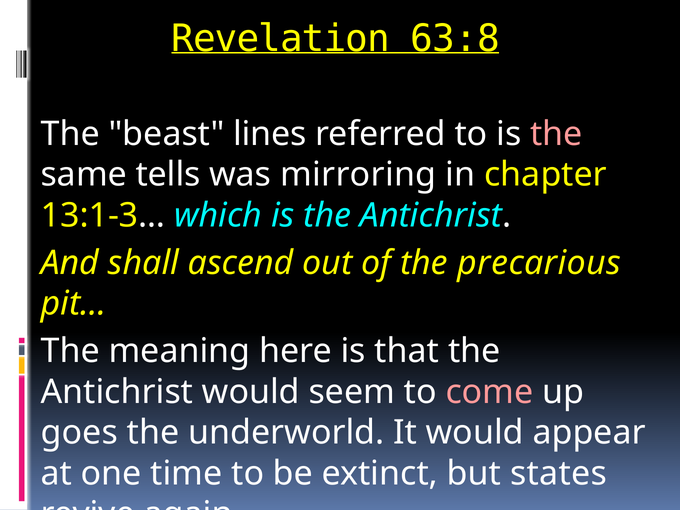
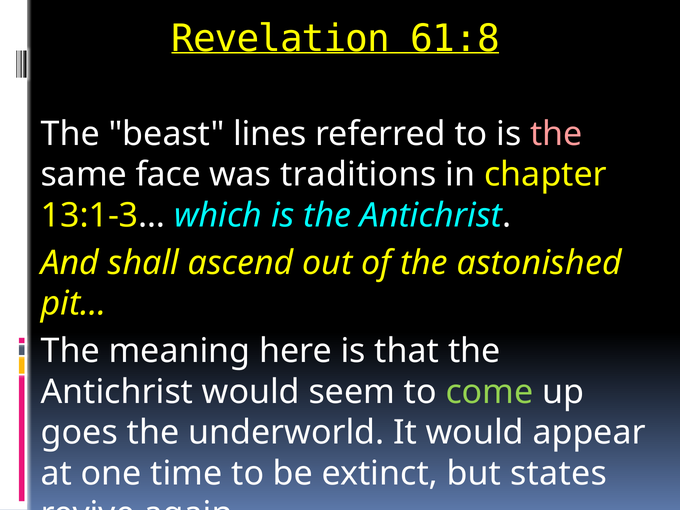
63:8: 63:8 -> 61:8 (455, 39)
tells: tells -> face (168, 175)
mirroring: mirroring -> traditions (358, 175)
precarious: precarious -> astonished (539, 263)
come colour: pink -> light green (489, 392)
